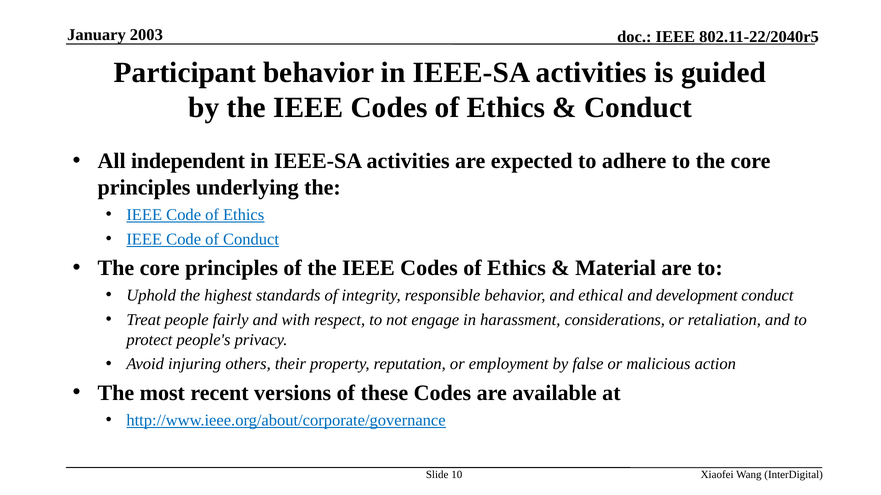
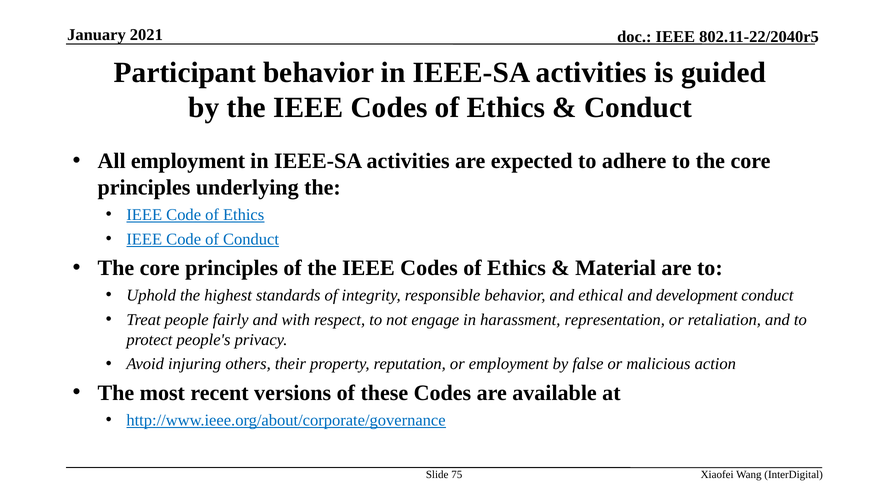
2003: 2003 -> 2021 (146, 35)
All independent: independent -> employment (188, 161)
considerations: considerations -> representation (615, 320)
10: 10 -> 75 (457, 475)
